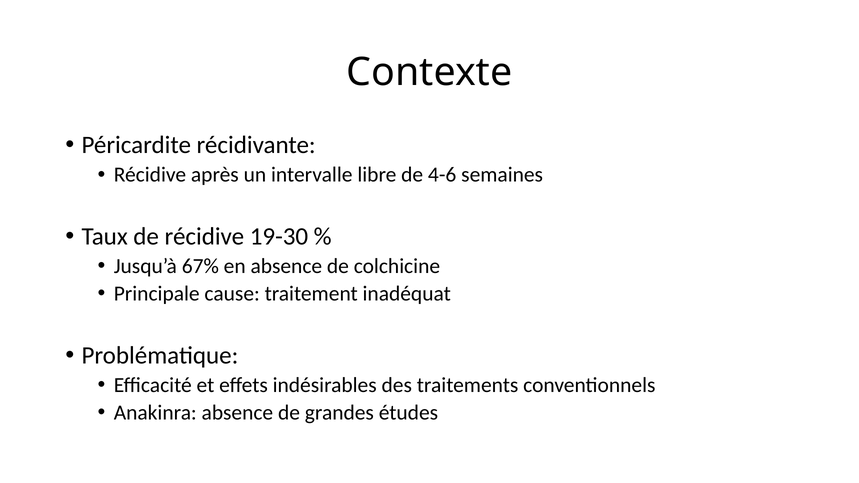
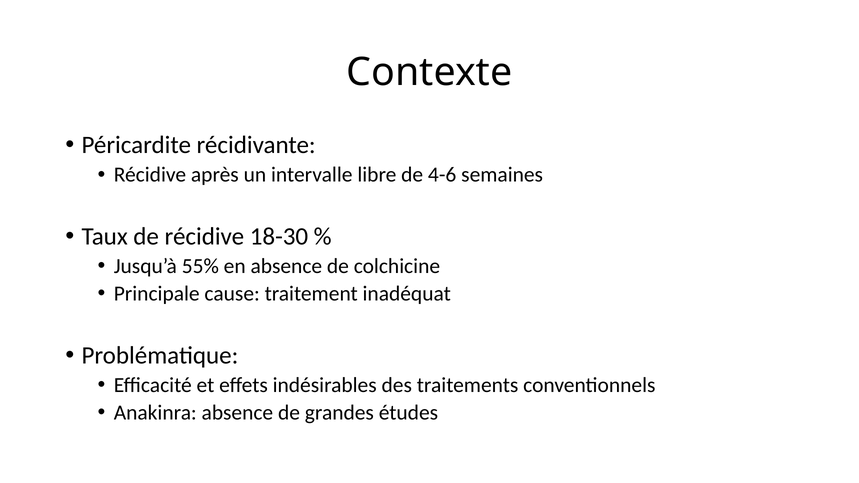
19-30: 19-30 -> 18-30 (279, 237)
67%: 67% -> 55% (200, 266)
